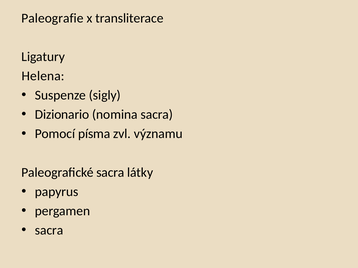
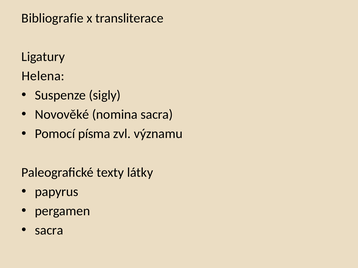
Paleografie: Paleografie -> Bibliografie (53, 18)
Dizionario: Dizionario -> Novověké (62, 115)
Paleografické sacra: sacra -> texty (110, 173)
